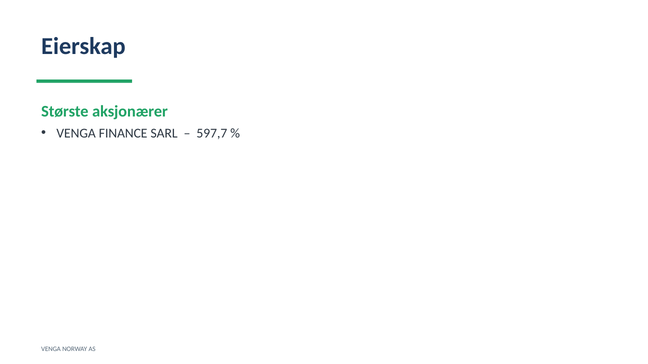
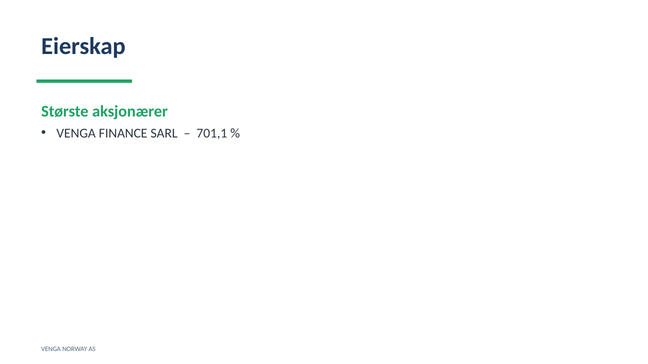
597,7: 597,7 -> 701,1 (212, 133)
